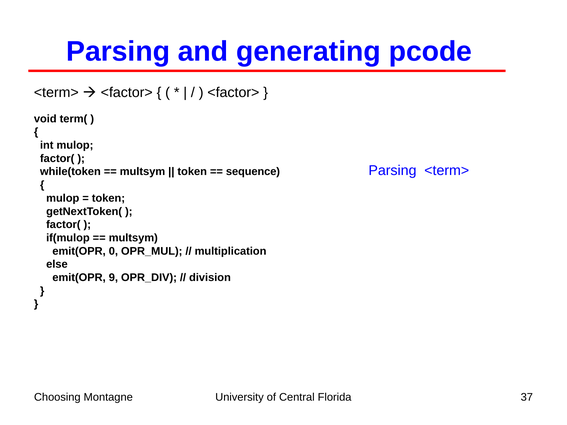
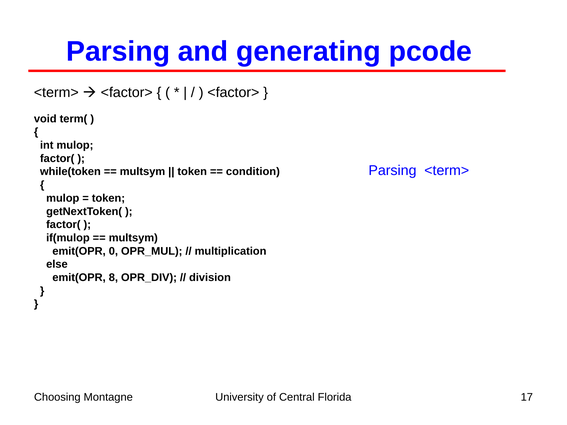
sequence: sequence -> condition (253, 172)
9: 9 -> 8 (113, 278)
37: 37 -> 17 (527, 397)
